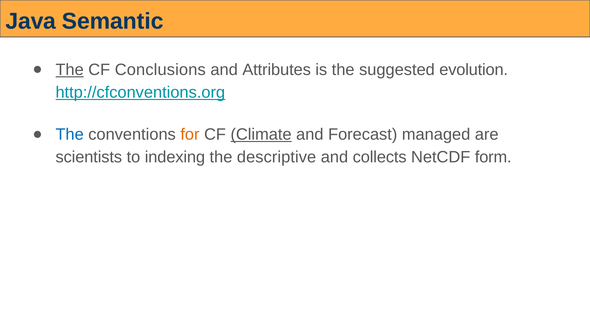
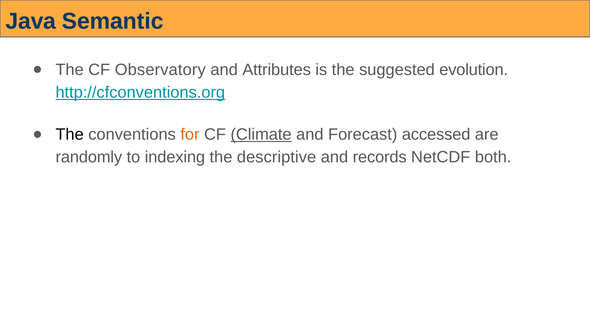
The underline: present -> none (70, 70)
Conclusions: Conclusions -> Observatory (160, 70)
The colour: blue -> black (70, 135)
managed: managed -> accessed (436, 135)
scientists: scientists -> randomly (89, 157)
collects: collects -> records (380, 157)
form: form -> both (493, 157)
